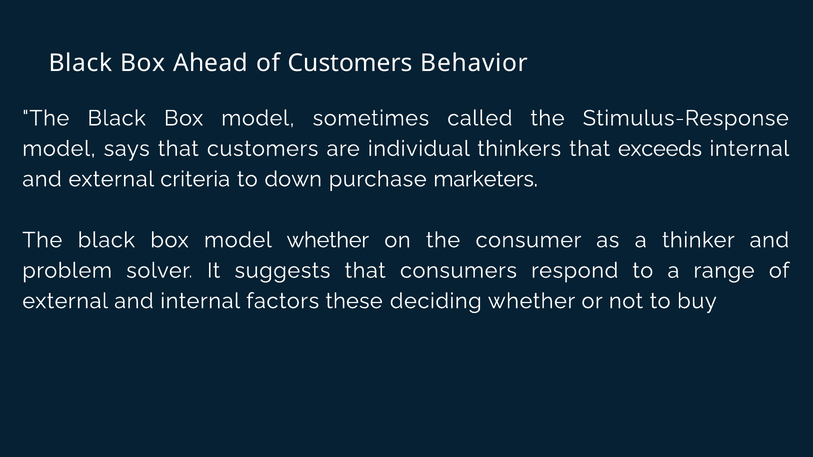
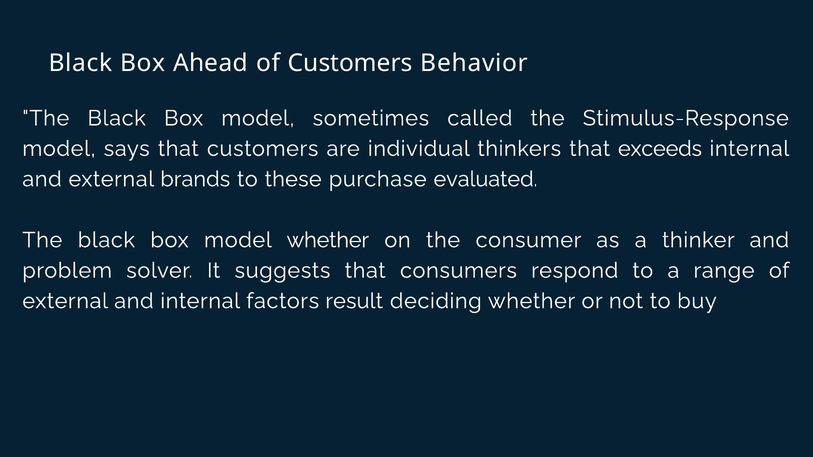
criteria: criteria -> brands (195, 179)
down: down -> these (293, 179)
marketers: marketers -> evaluated (486, 179)
these: these -> result (354, 301)
